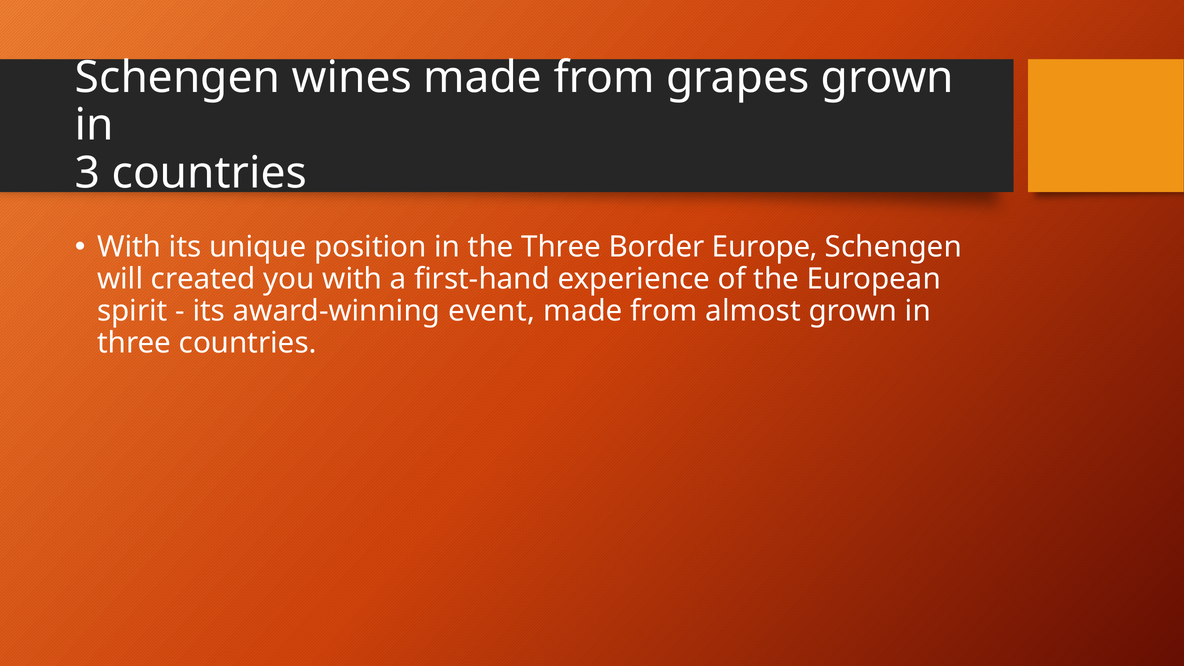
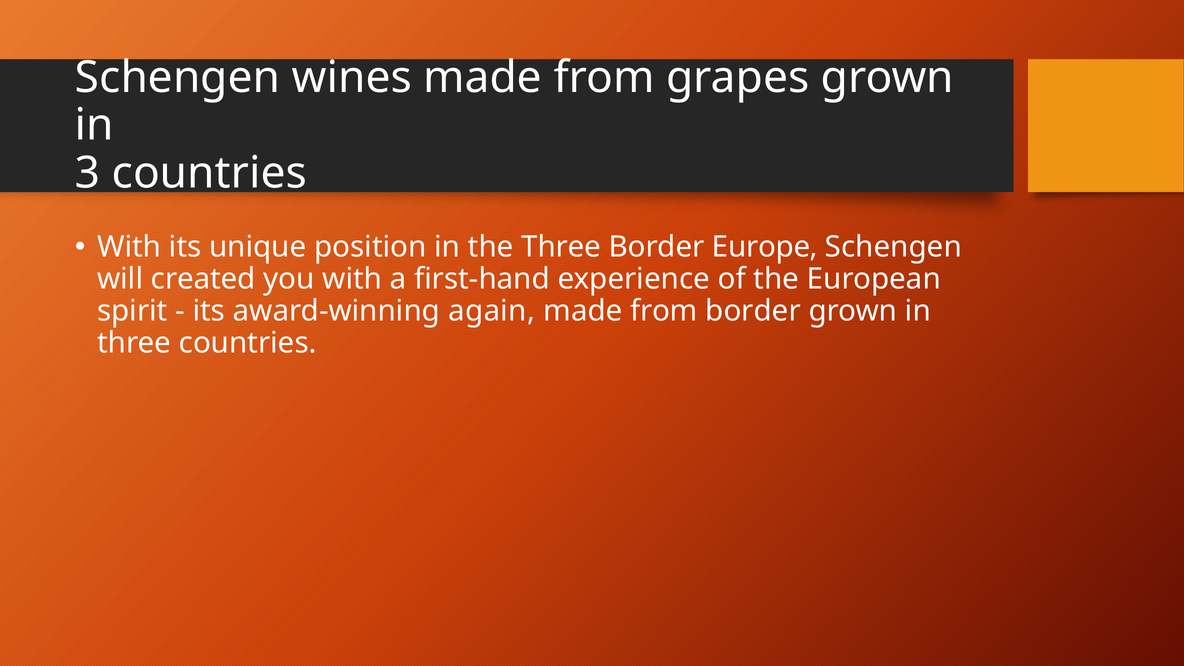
event: event -> again (492, 311)
from almost: almost -> border (753, 311)
